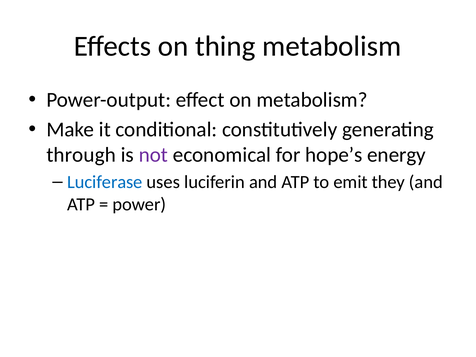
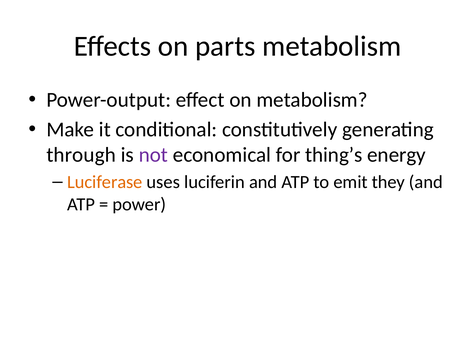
thing: thing -> parts (225, 46)
hope’s: hope’s -> thing’s (334, 155)
Luciferase colour: blue -> orange (105, 182)
